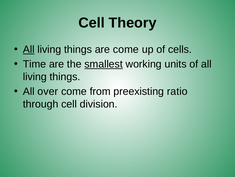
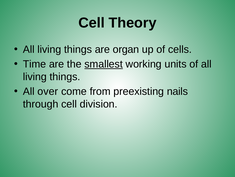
All underline: present -> none (29, 49)
are come: come -> organ (126, 49)
ratio: ratio -> nails (177, 91)
